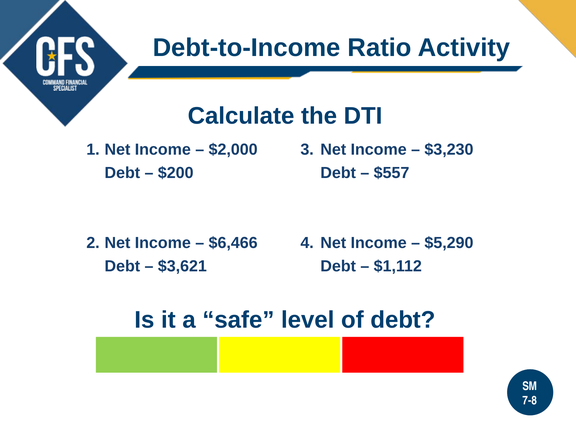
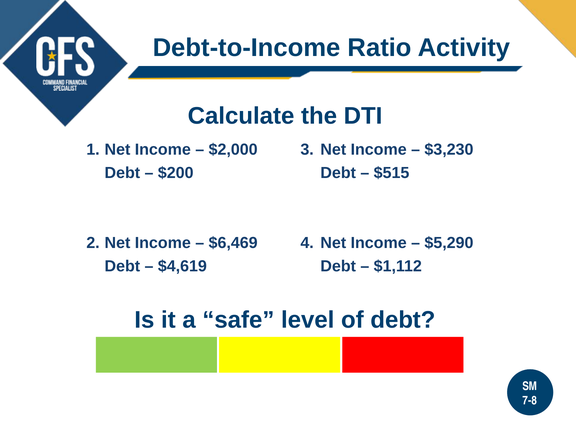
$557: $557 -> $515 (392, 173)
$6,466: $6,466 -> $6,469 (233, 243)
$3,621: $3,621 -> $4,619 (182, 266)
